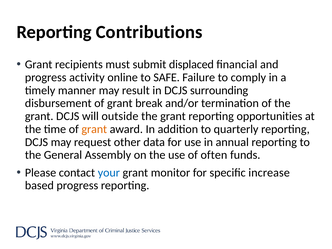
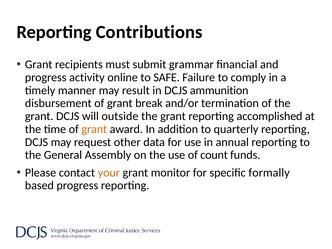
displaced: displaced -> grammar (191, 64)
surrounding: surrounding -> ammunition (219, 90)
opportunities: opportunities -> accomplished (270, 116)
often: often -> count (214, 155)
your colour: blue -> orange (109, 173)
increase: increase -> formally (269, 173)
